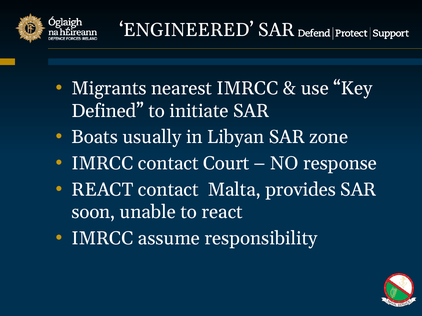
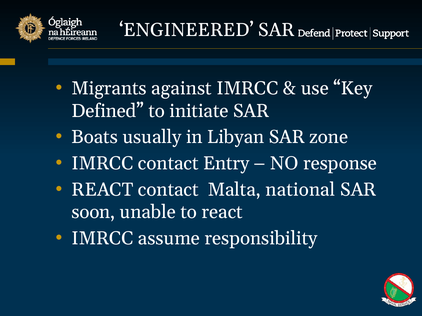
nearest: nearest -> against (181, 88)
Court: Court -> Entry (226, 164)
provides: provides -> national (300, 190)
